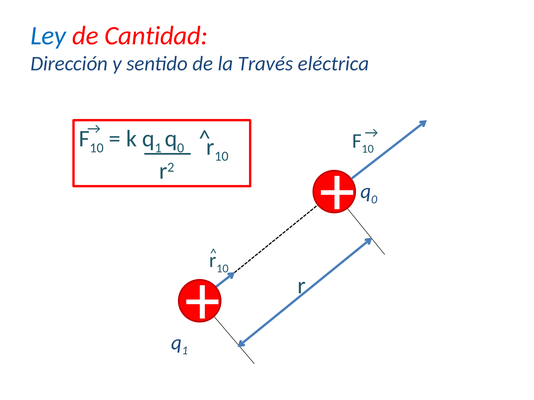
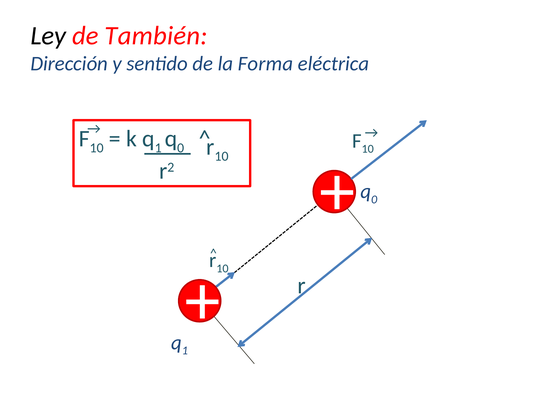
Ley colour: blue -> black (48, 36)
Cantidad: Cantidad -> También (156, 36)
Través: Través -> Forma (265, 64)
